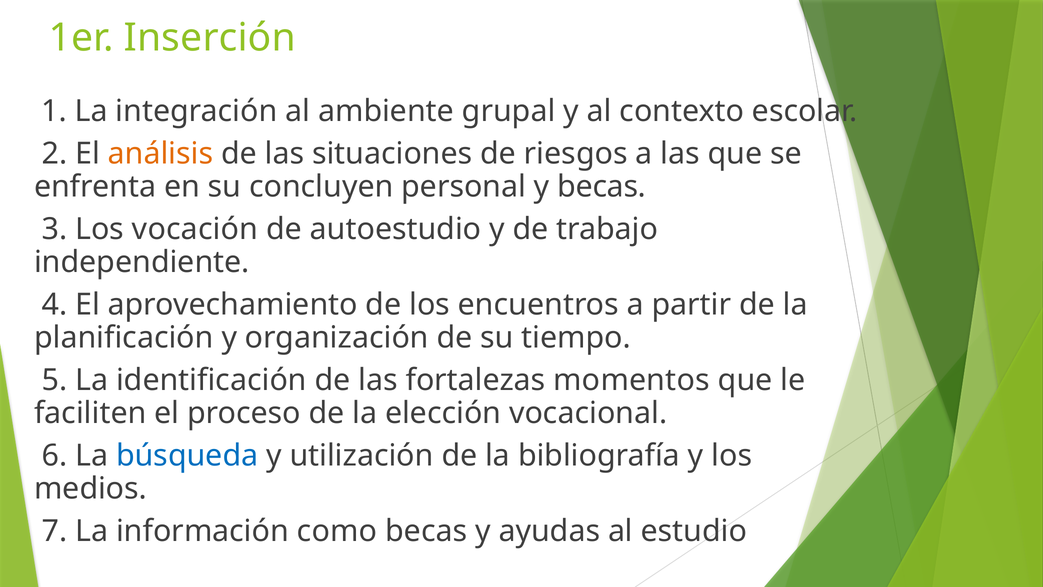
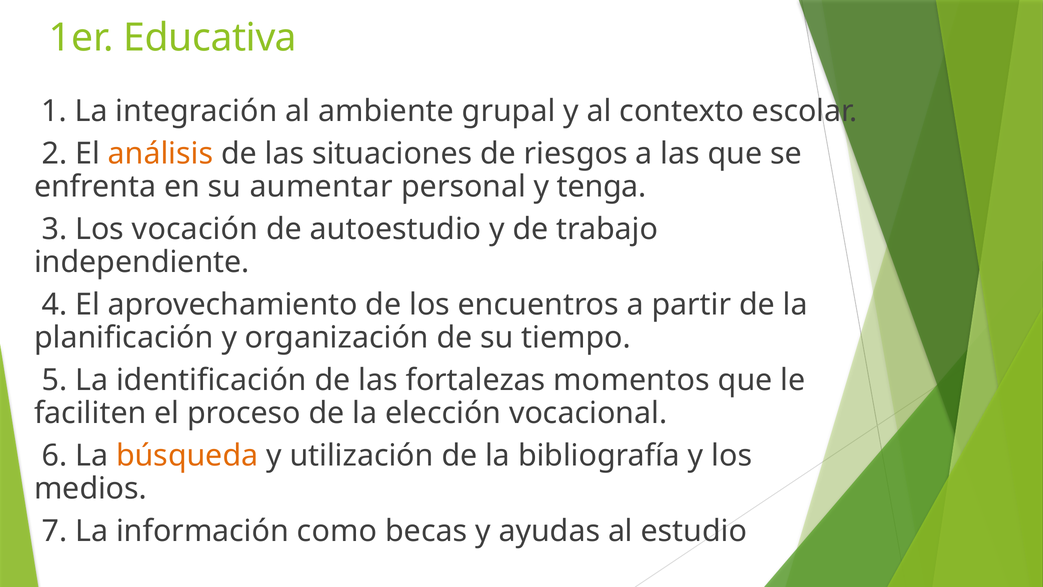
Inserción: Inserción -> Educativa (210, 38)
concluyen: concluyen -> aumentar (321, 186)
y becas: becas -> tenga (602, 186)
búsqueda colour: blue -> orange (187, 456)
